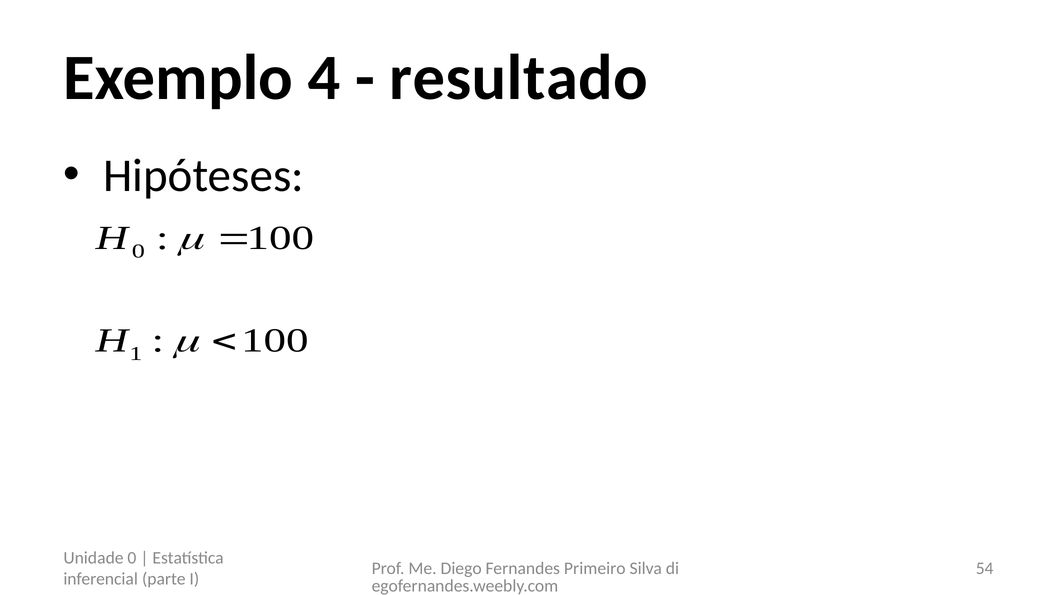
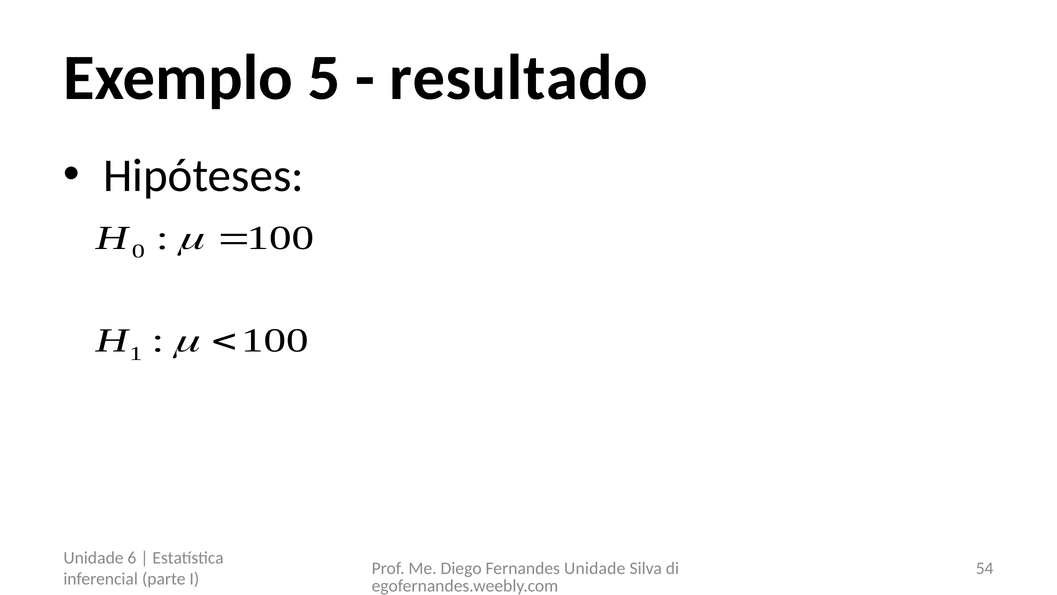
4: 4 -> 5 (324, 78)
Unidade 0: 0 -> 6 (132, 558)
Fernandes Primeiro: Primeiro -> Unidade (595, 568)
